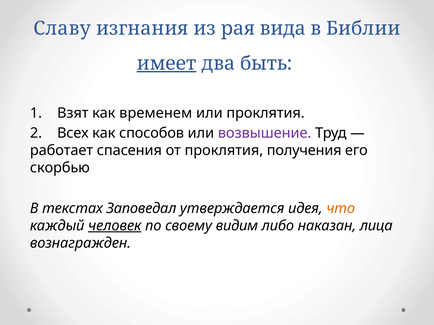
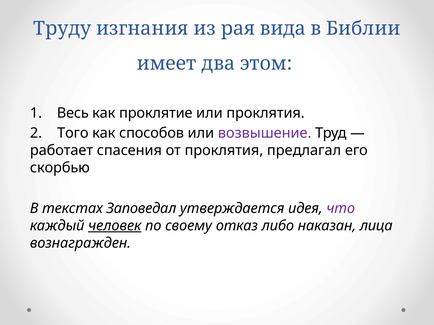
Славу: Славу -> Труду (62, 29)
имеет underline: present -> none (167, 64)
быть: быть -> этом (266, 64)
Взят: Взят -> Весь (73, 113)
временем: временем -> проклятие (156, 113)
Всех: Всех -> Того (73, 133)
получения: получения -> предлагал (304, 151)
что colour: orange -> purple (341, 209)
видим: видим -> отказ (237, 226)
